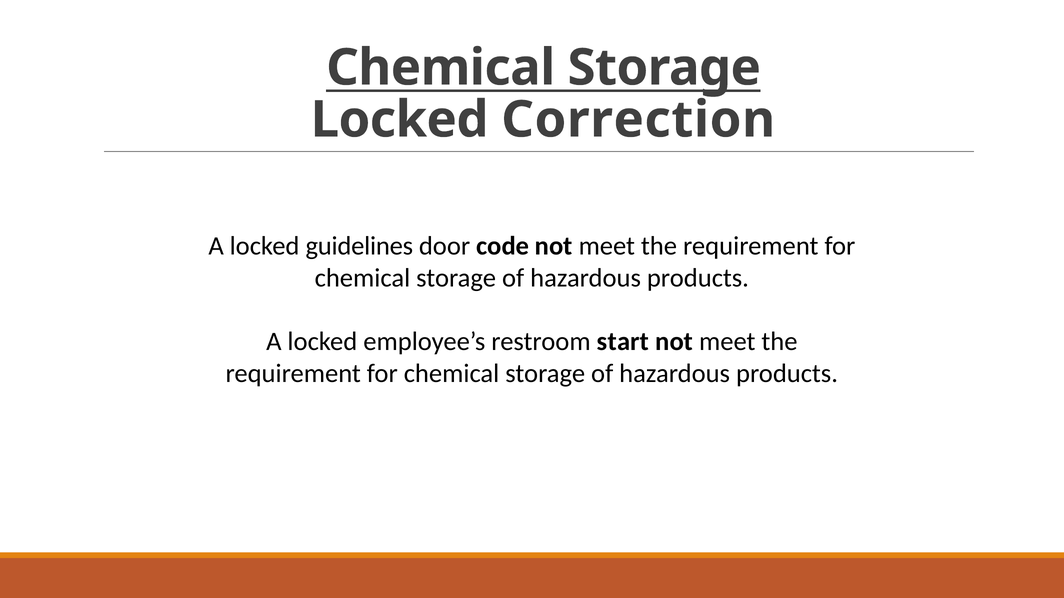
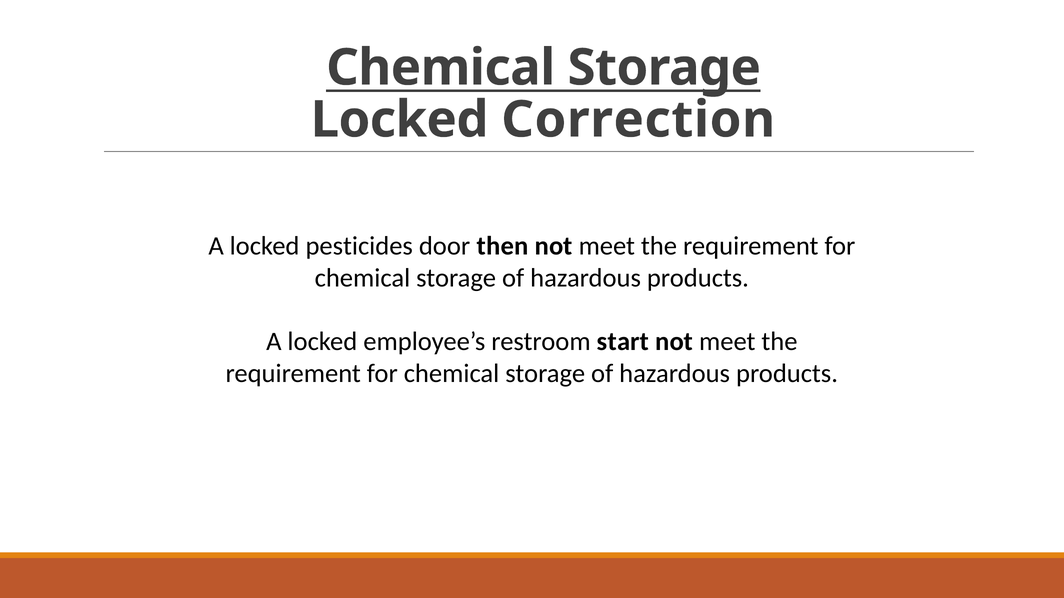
guidelines: guidelines -> pesticides (359, 246)
code: code -> then (502, 246)
